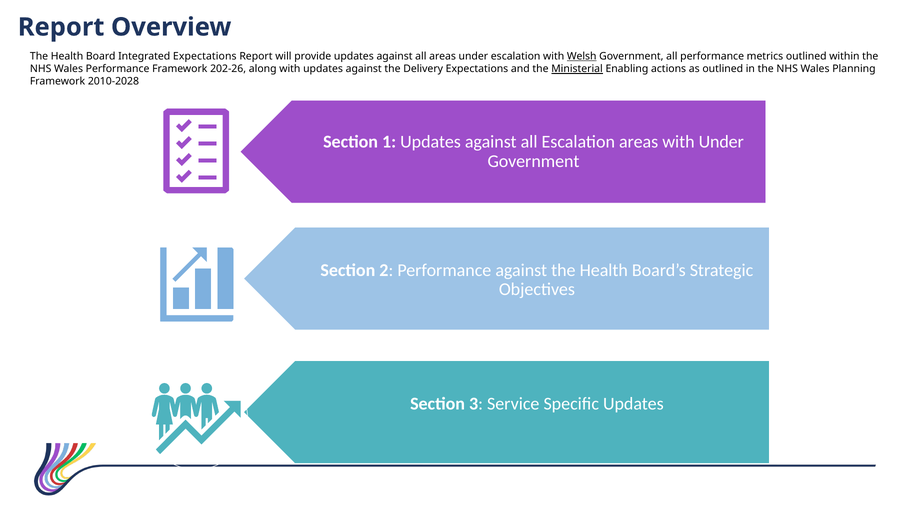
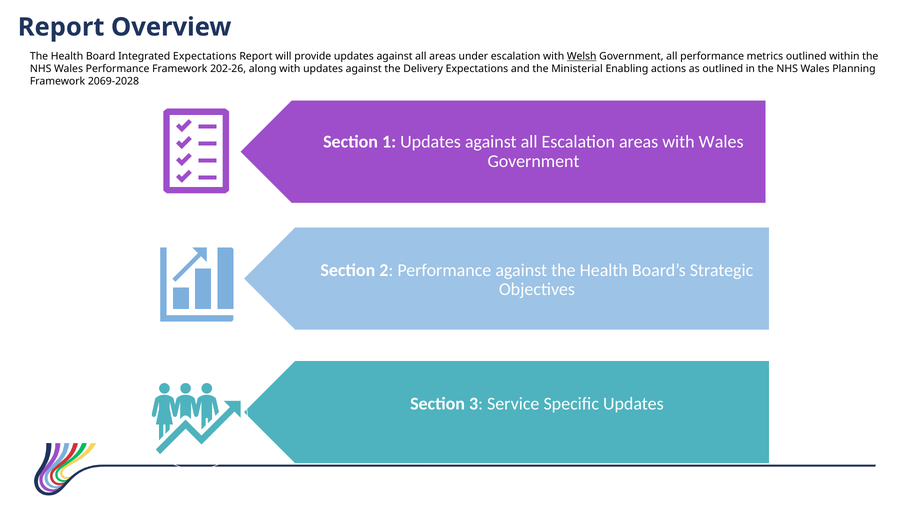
Ministerial underline: present -> none (577, 69)
2010-2028: 2010-2028 -> 2069-2028 (113, 82)
with Under: Under -> Wales (721, 142)
